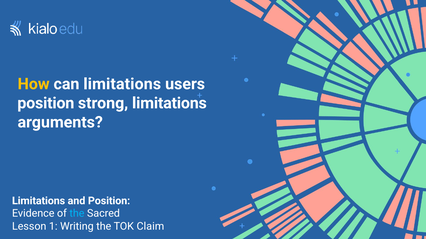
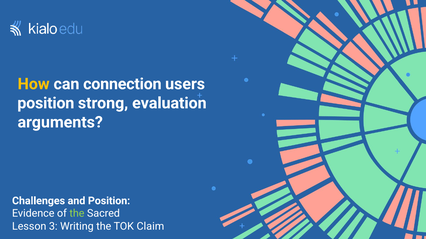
can limitations: limitations -> connection (122, 84)
strong limitations: limitations -> evaluation (169, 103)
Limitations: Limitations -> Challenges (39, 201)
the colour: light blue -> light green (77, 214)
1: 1 -> 3 (53, 227)
